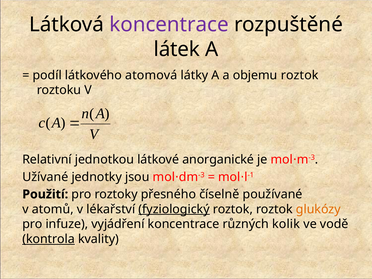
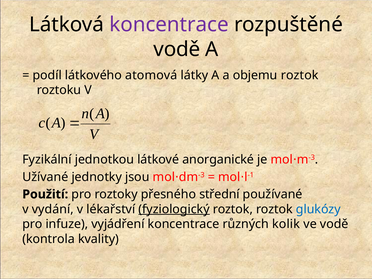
látek: látek -> vodě (177, 49)
Relativní: Relativní -> Fyzikální (47, 160)
číselně: číselně -> střední (219, 194)
atomů: atomů -> vydání (53, 209)
glukózy colour: orange -> blue (318, 209)
kontrola underline: present -> none (49, 239)
